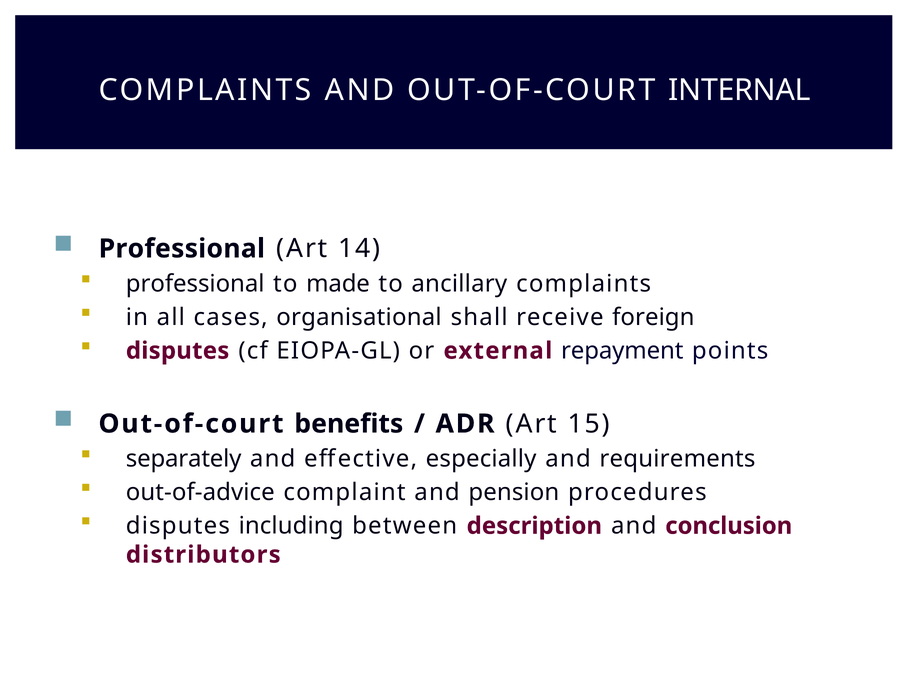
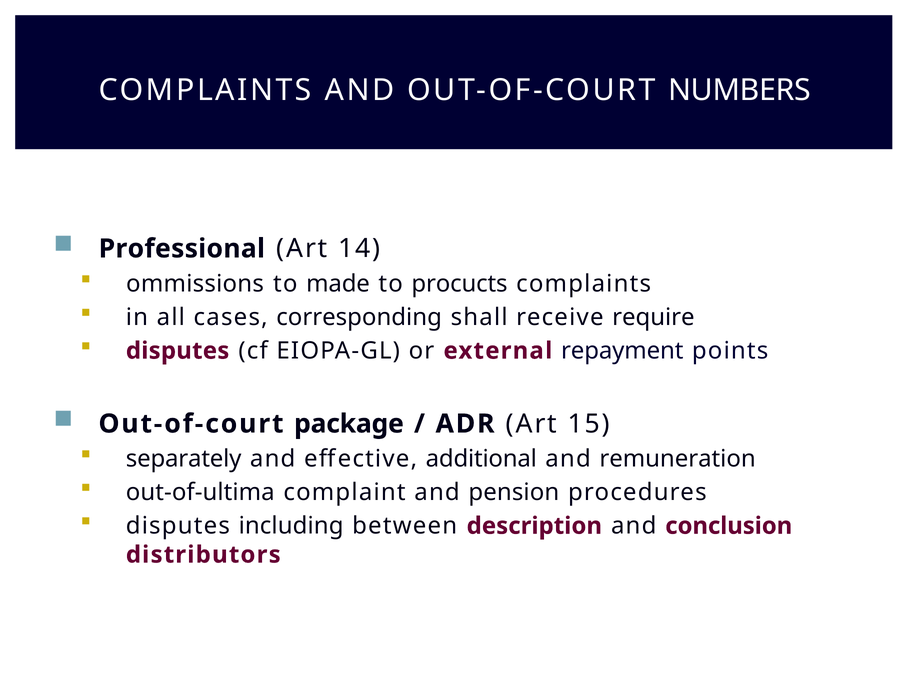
INTERNAL: INTERNAL -> NUMBERS (740, 90)
professional: professional -> ommissions (195, 283)
ancillary: ancillary -> procucts (460, 283)
organisational: organisational -> corresponding (359, 317)
foreign: foreign -> require (653, 317)
benefits: benefits -> package (349, 423)
especially: especially -> additional (481, 458)
requirements: requirements -> remuneration (678, 458)
out-of-advice: out-of-advice -> out-of-ultima (200, 492)
